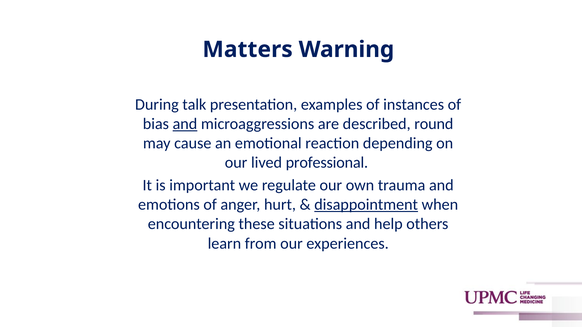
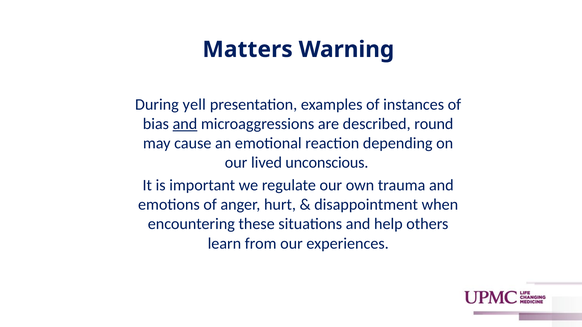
talk: talk -> yell (194, 105)
professional: professional -> unconscious (327, 163)
disappointment underline: present -> none (366, 205)
